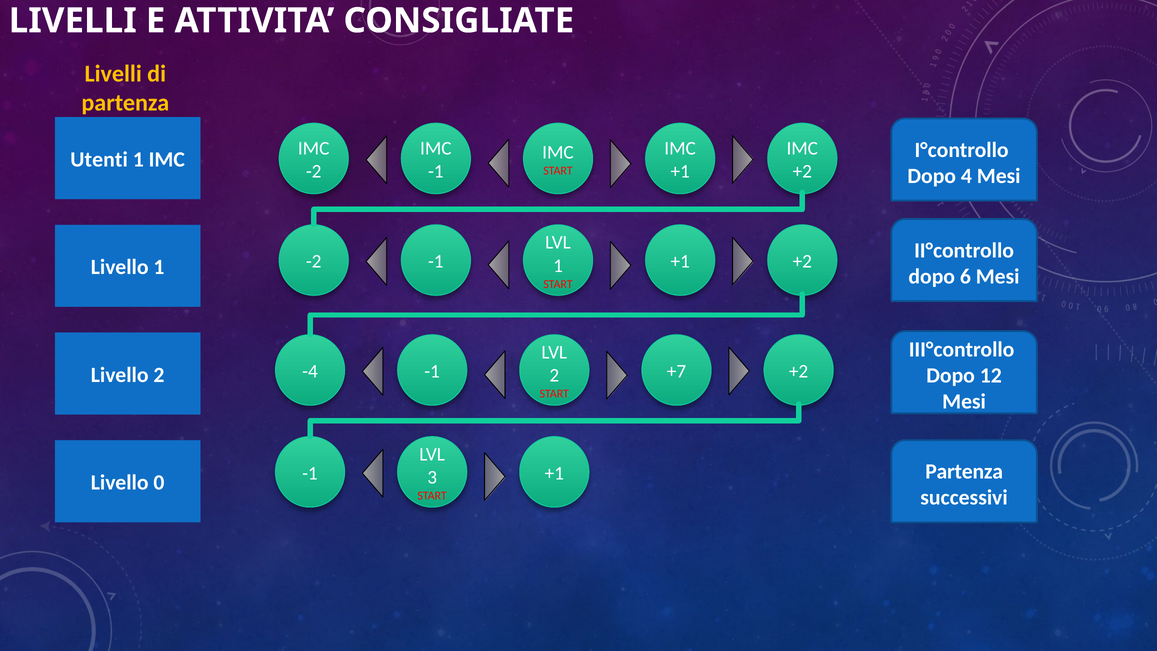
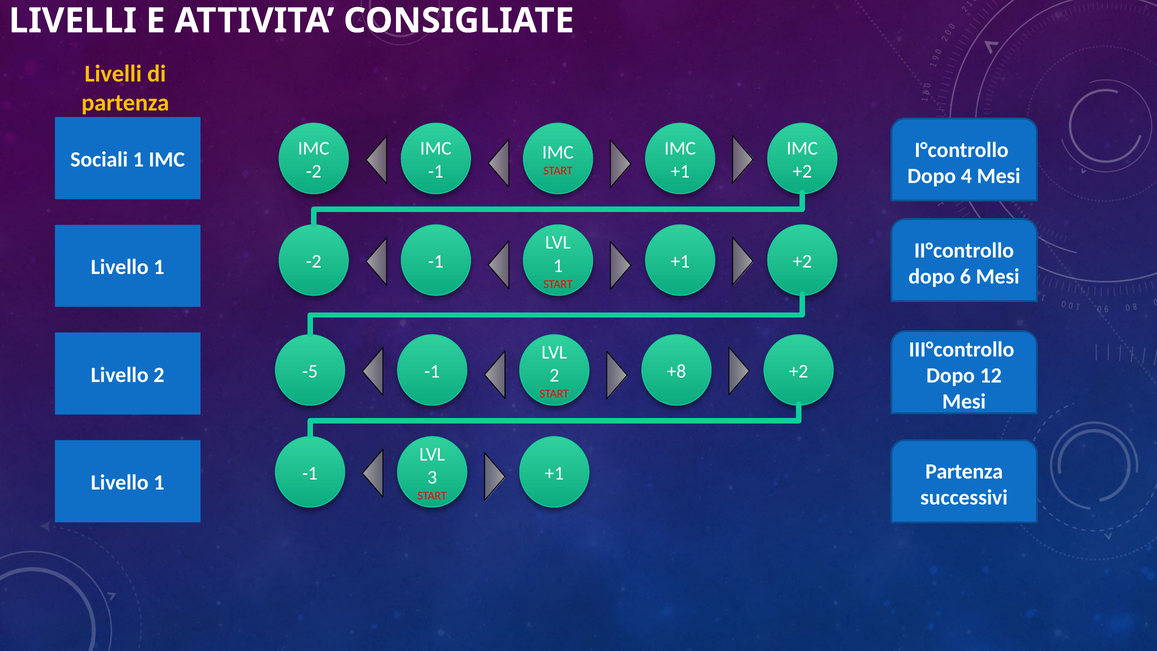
Utenti: Utenti -> Sociali (99, 160)
-4: -4 -> -5 (310, 371)
+7: +7 -> +8 (676, 371)
0: 0 -> 1 (159, 483)
